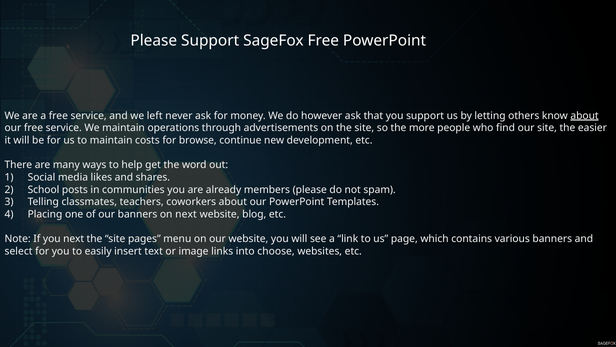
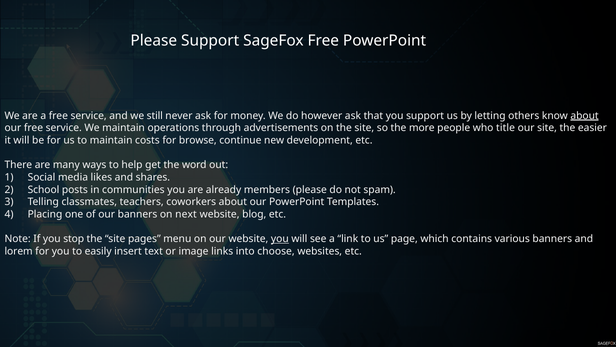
left: left -> still (155, 115)
find: find -> title (506, 128)
you next: next -> stop (74, 239)
you underline: none -> present (280, 239)
select: select -> lorem (19, 251)
